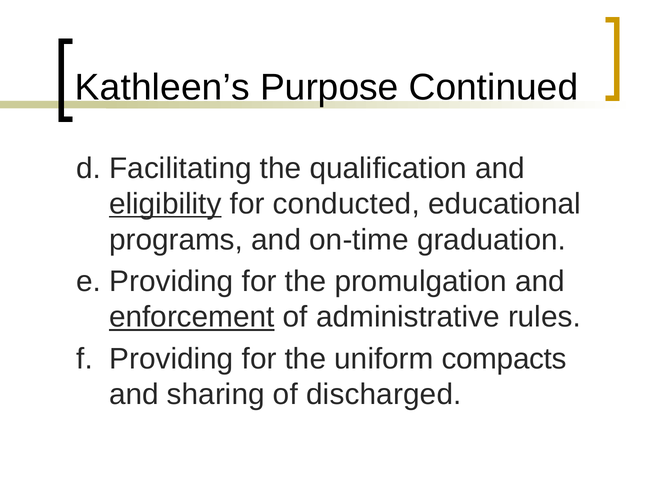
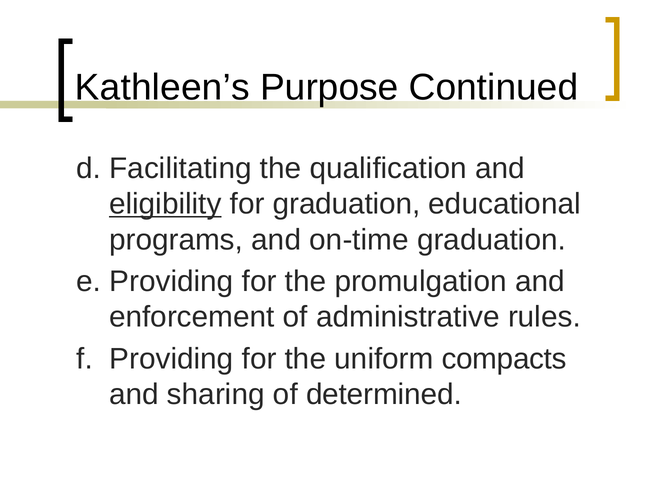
for conducted: conducted -> graduation (347, 204)
enforcement underline: present -> none (192, 317)
discharged: discharged -> determined (384, 395)
